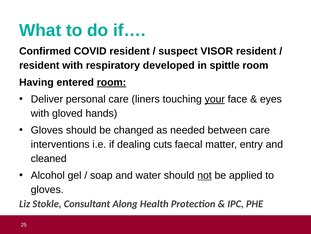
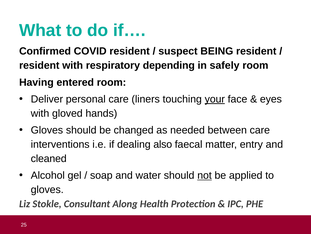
VISOR: VISOR -> BEING (217, 51)
developed: developed -> depending (169, 65)
spittle: spittle -> safely (225, 65)
room underline: present -> none (112, 82)
cuts: cuts -> also (163, 144)
